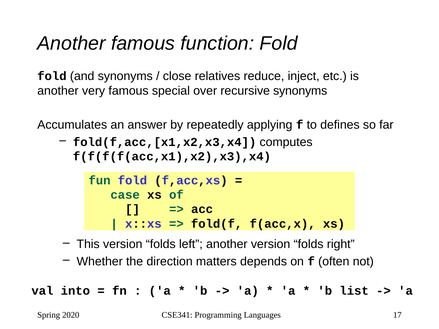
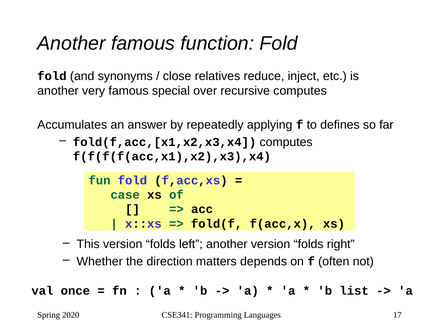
recursive synonyms: synonyms -> computes (300, 91)
into: into -> once (75, 291)
